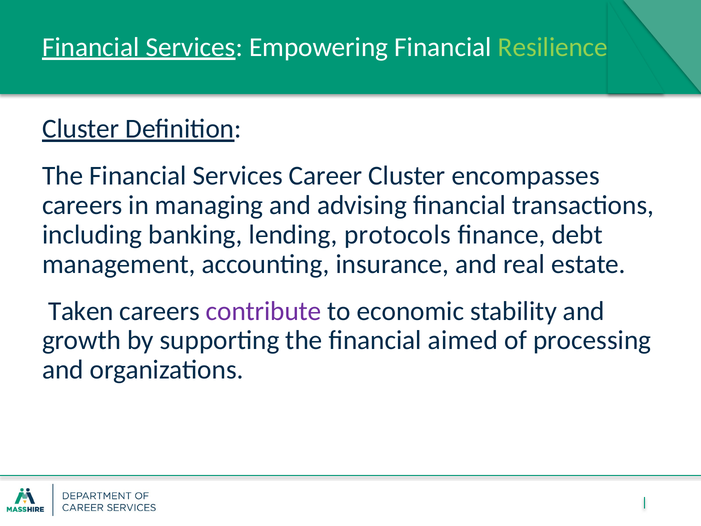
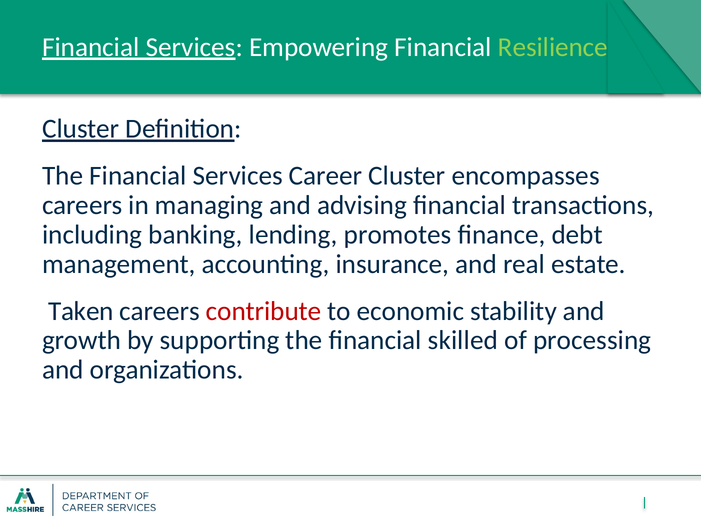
protocols: protocols -> promotes (398, 235)
contribute colour: purple -> red (264, 311)
aimed: aimed -> skilled (463, 340)
